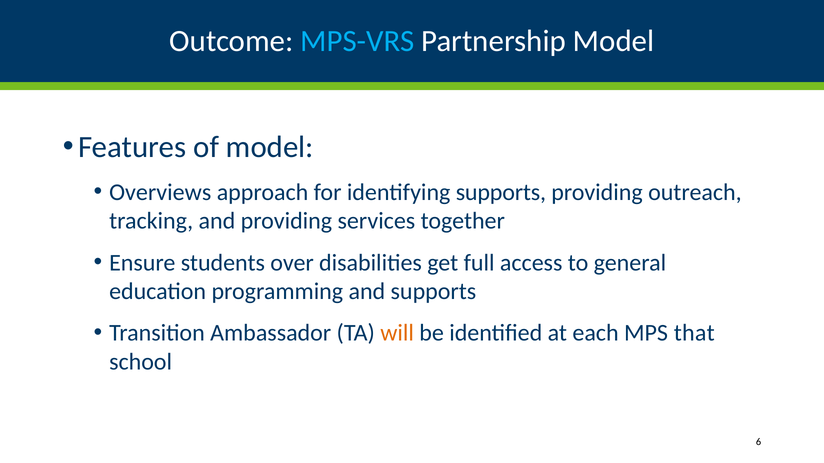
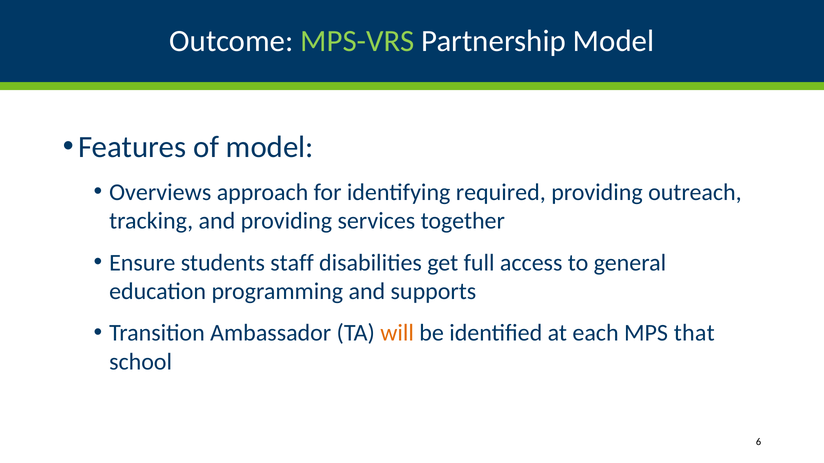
MPS-VRS colour: light blue -> light green (357, 41)
identifying supports: supports -> required (501, 192)
over: over -> staff (292, 263)
